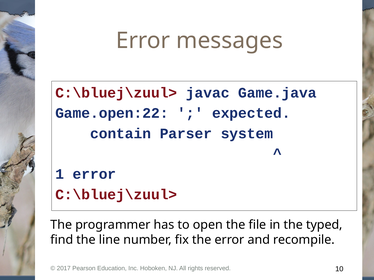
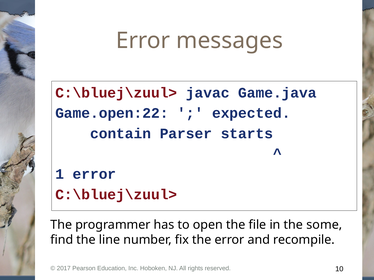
system: system -> starts (247, 134)
typed: typed -> some (324, 225)
